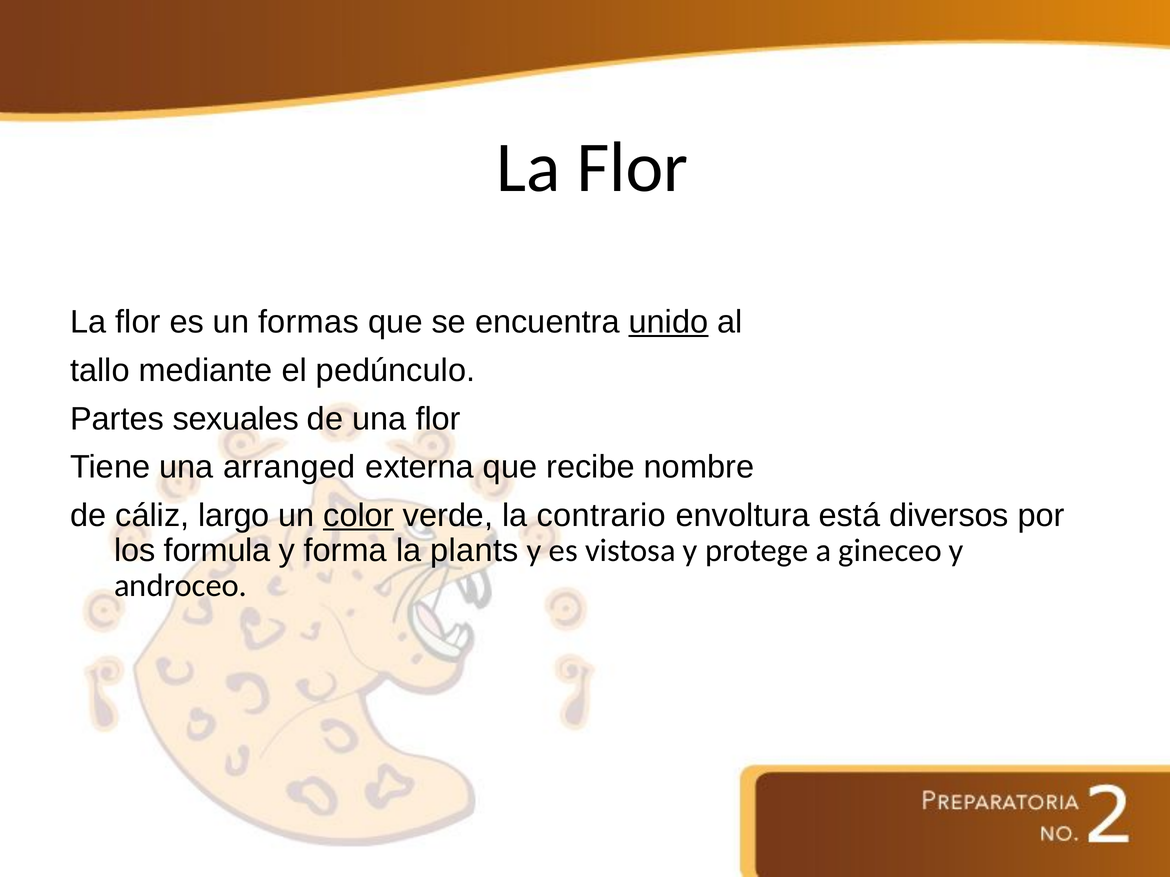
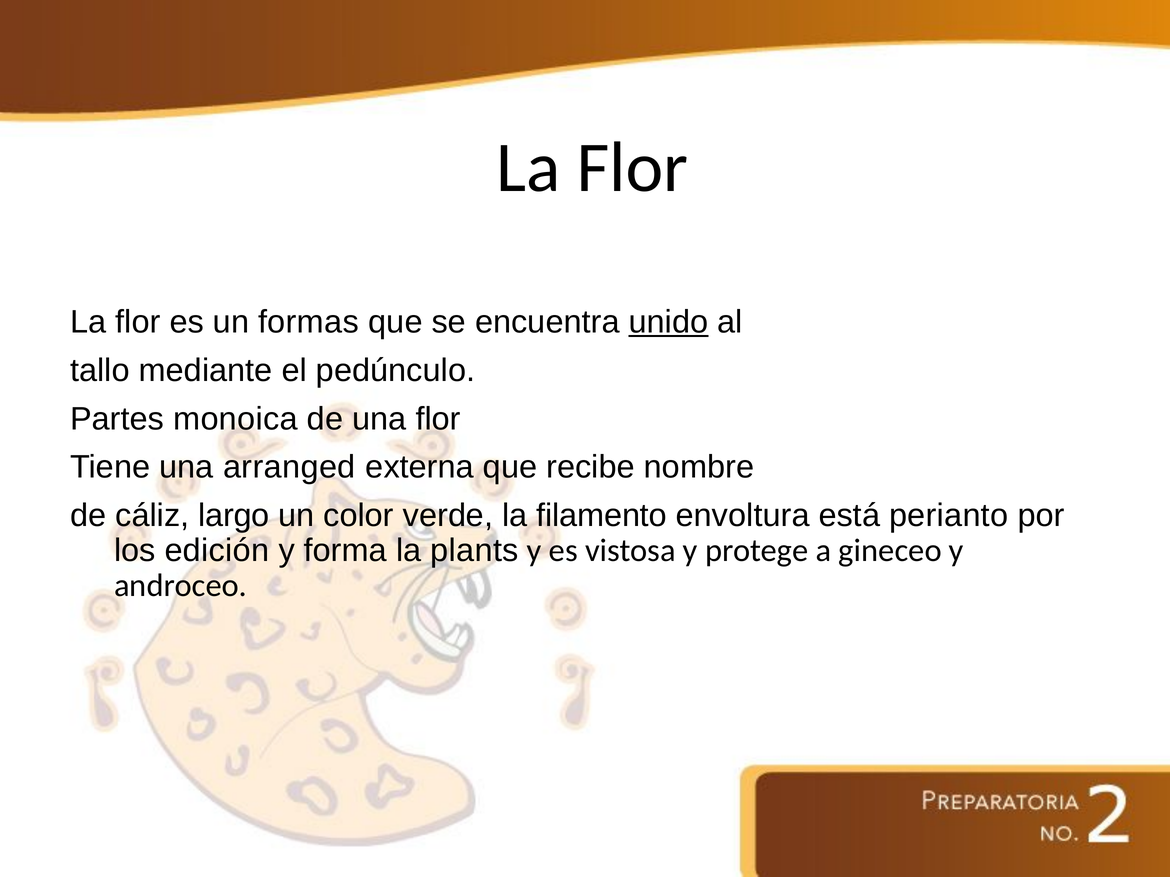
sexuales: sexuales -> monoica (235, 419)
color underline: present -> none (359, 516)
contrario: contrario -> filamento (602, 516)
diversos: diversos -> perianto (949, 516)
formula: formula -> edición (217, 551)
